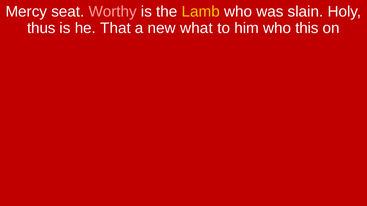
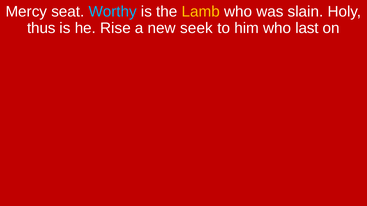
Worthy colour: pink -> light blue (113, 12)
That: That -> Rise (115, 28)
what: what -> seek (196, 28)
this: this -> last (307, 28)
